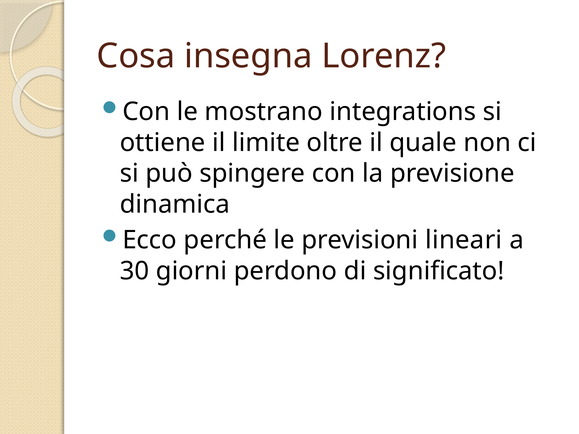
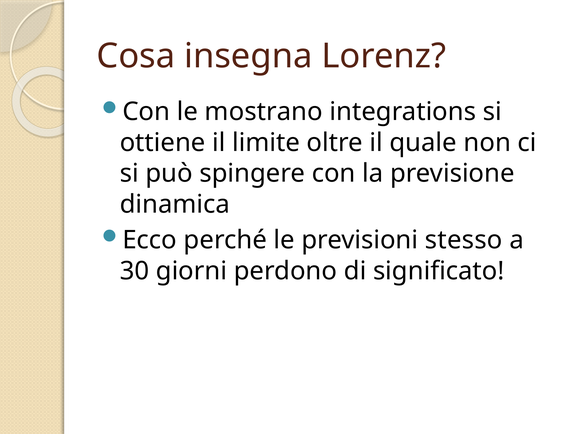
lineari: lineari -> stesso (464, 240)
